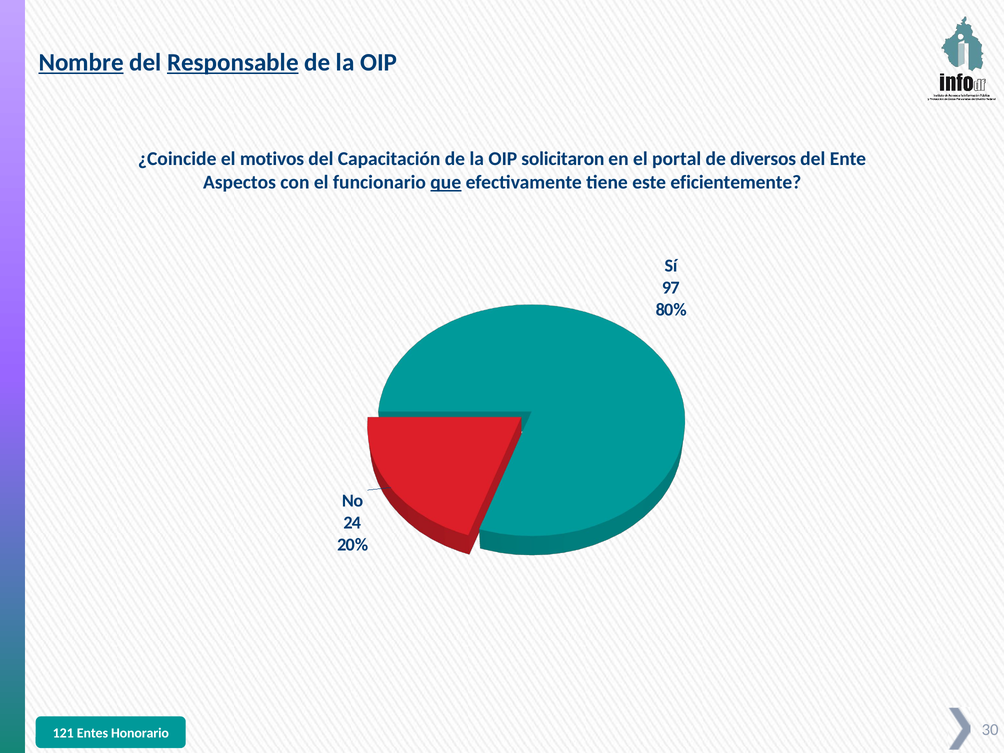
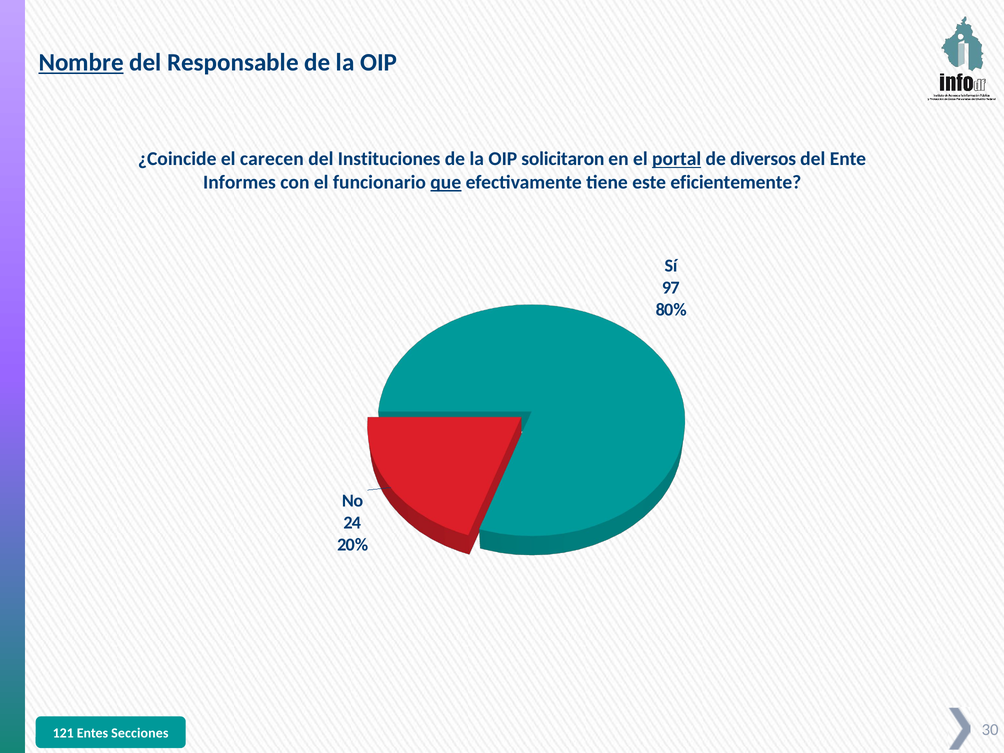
Responsable underline: present -> none (233, 62)
motivos: motivos -> carecen (272, 159)
Capacitación: Capacitación -> Instituciones (389, 159)
portal underline: none -> present (677, 159)
Aspectos: Aspectos -> Informes (239, 182)
Honorario: Honorario -> Secciones (140, 733)
